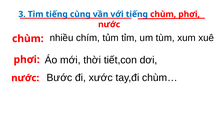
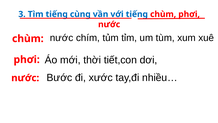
nhiều: nhiều -> nước (62, 38)
chùm…: chùm… -> nhiều… (160, 77)
